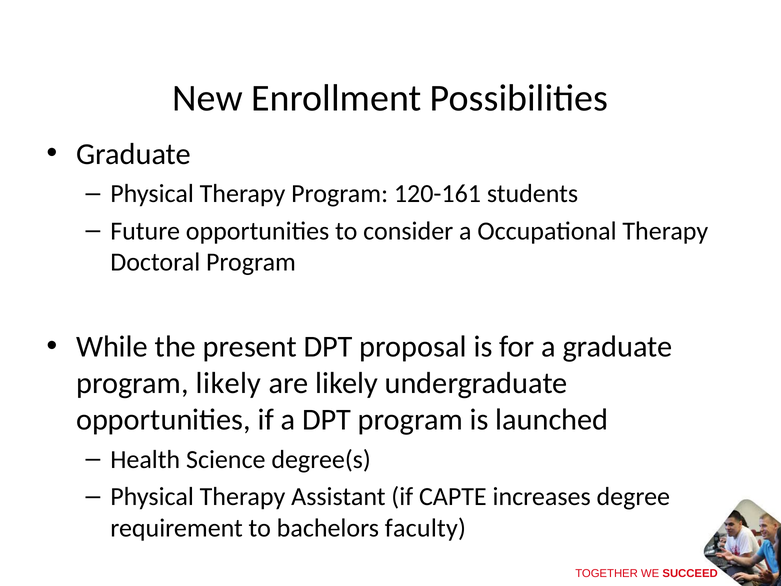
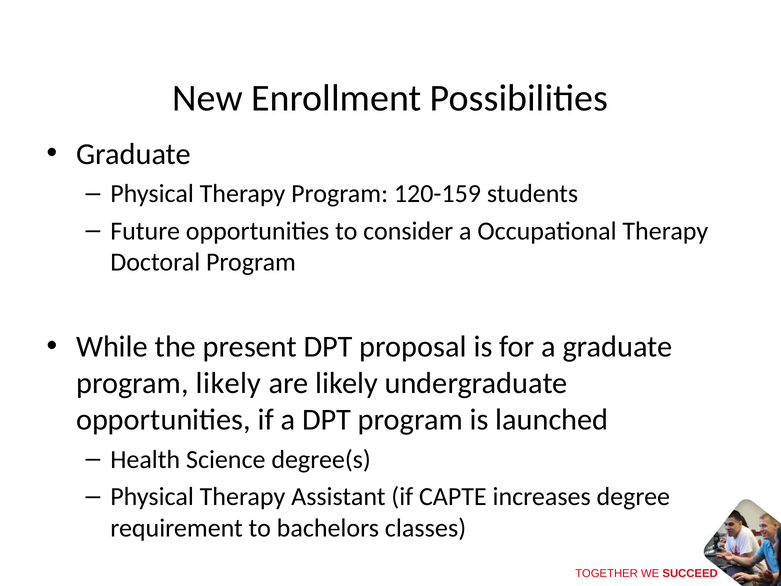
120-161: 120-161 -> 120-159 (437, 194)
faculty: faculty -> classes (425, 528)
